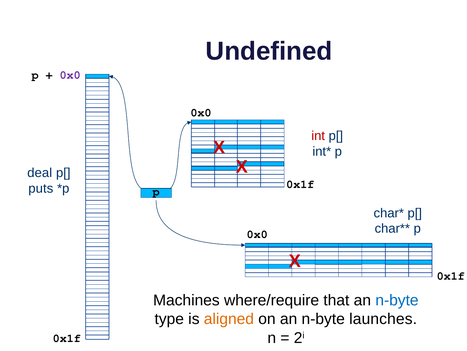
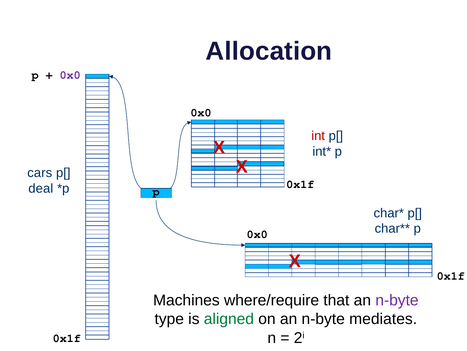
Undefined: Undefined -> Allocation (269, 51)
deal: deal -> cars (40, 172)
puts: puts -> deal (41, 188)
n-byte colour: blue -> purple (397, 300)
aligned colour: orange -> green (229, 318)
launches: launches -> mediates (383, 318)
